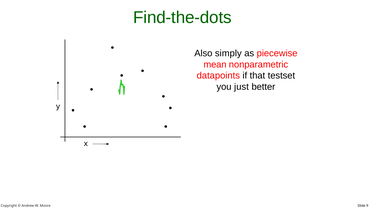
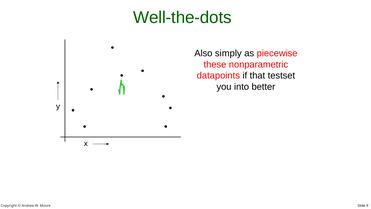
Find-the-dots: Find-the-dots -> Well-the-dots (182, 17)
mean: mean -> these (215, 64)
just: just -> into (242, 87)
